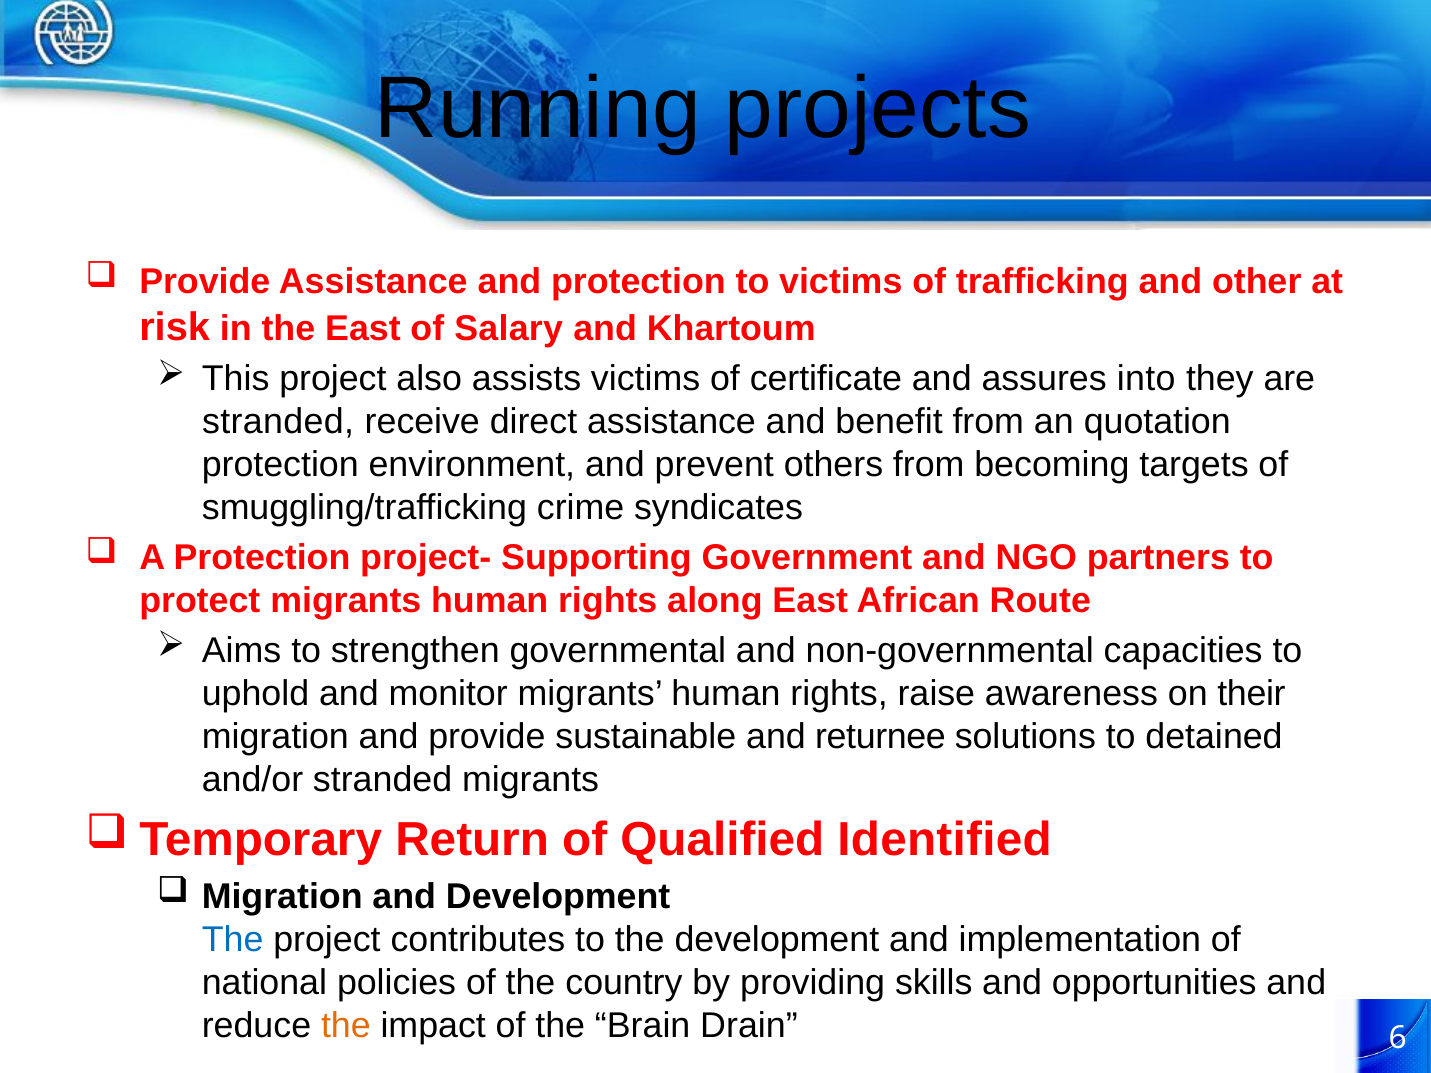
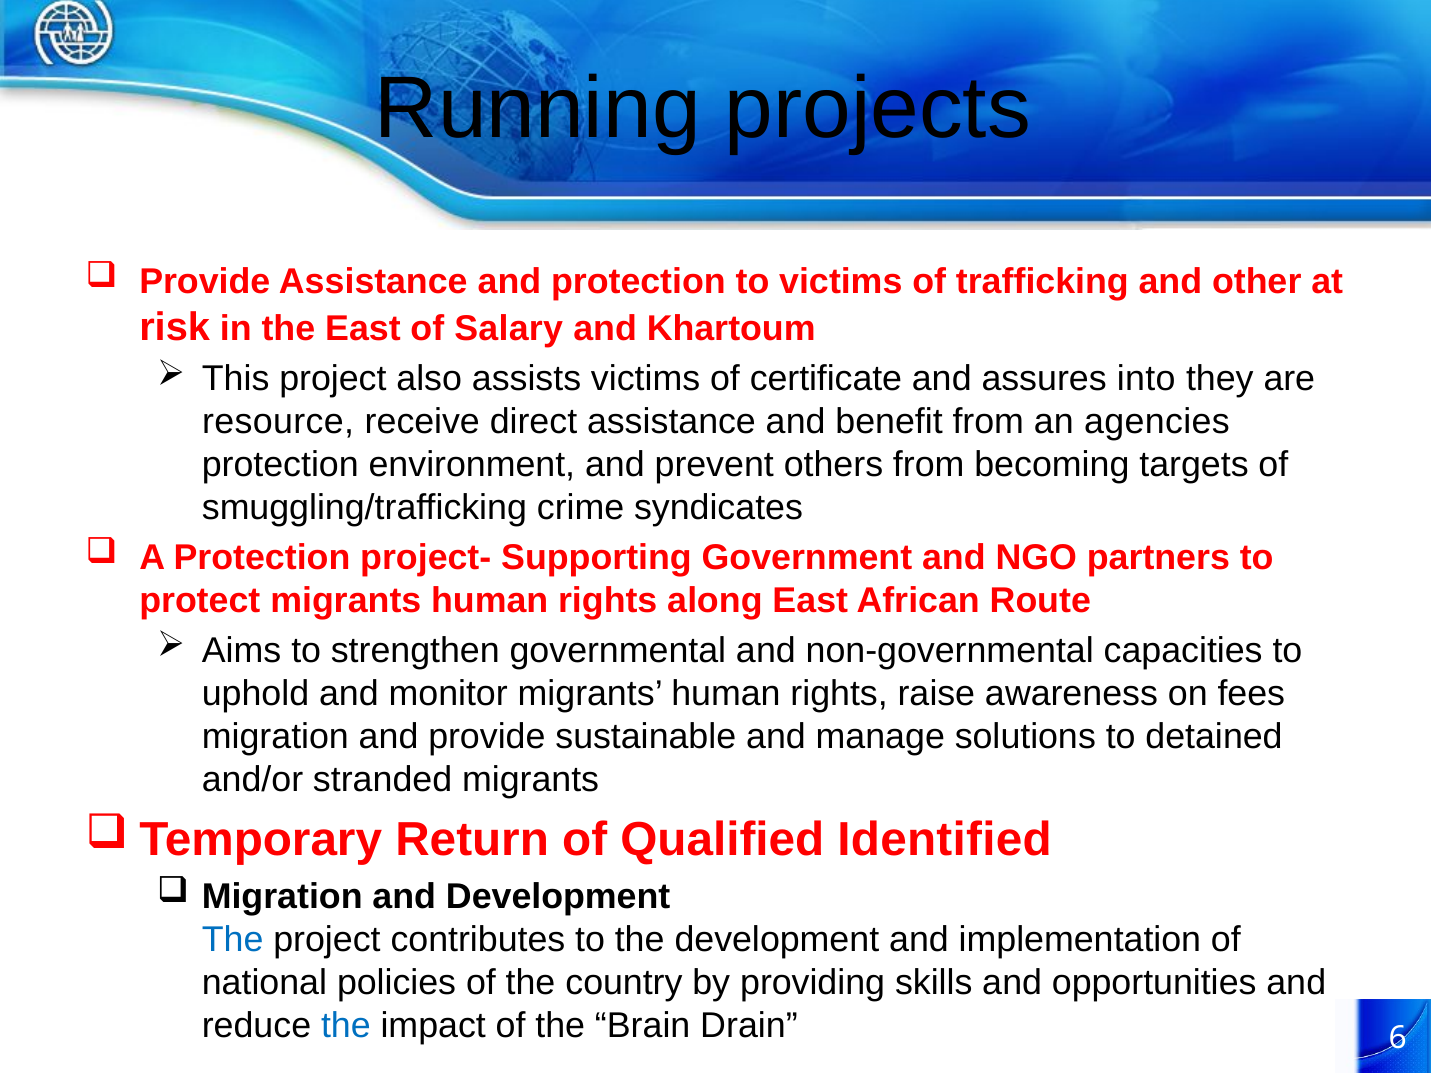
stranded: stranded -> resource (278, 422)
quotation: quotation -> agencies (1157, 422)
their: their -> fees (1251, 694)
returnee: returnee -> manage (880, 737)
the colour: orange -> blue (346, 1026)
